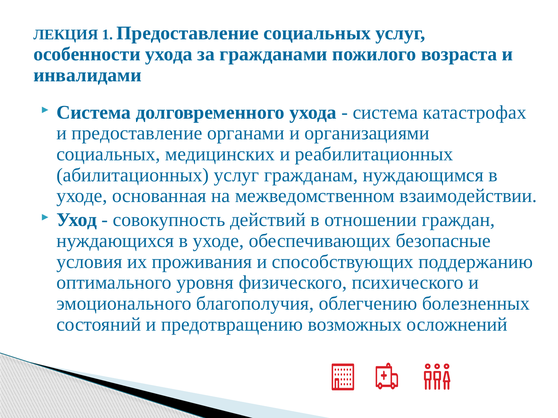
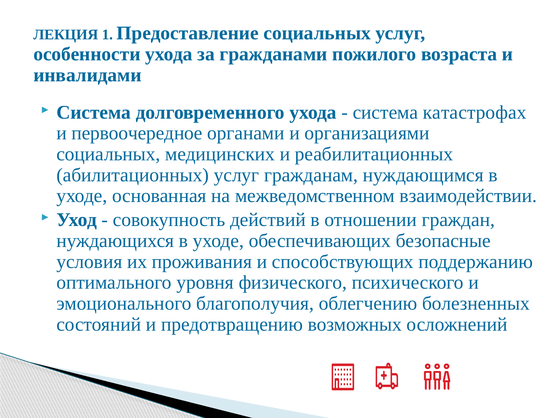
и предоставление: предоставление -> первоочередное (137, 133)
